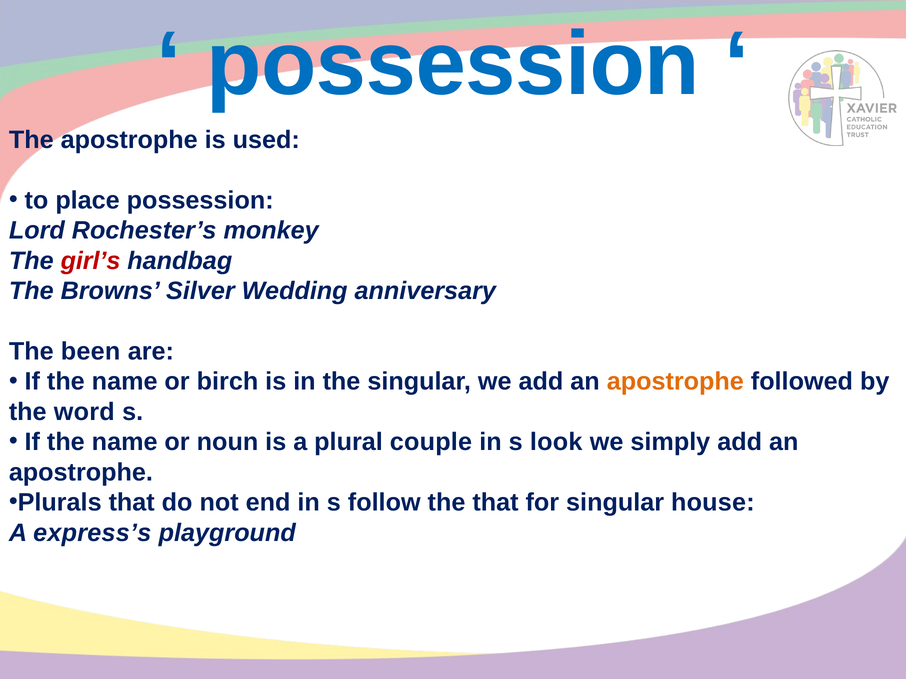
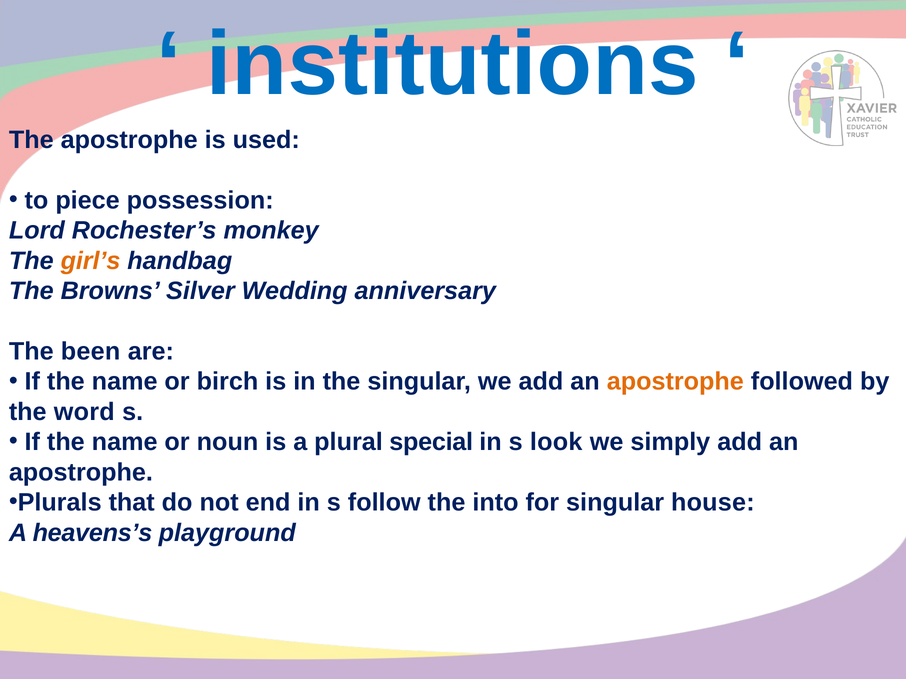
possession: possession -> institutions (453, 65)
place: place -> piece (88, 200)
girl’s colour: red -> orange (91, 261)
couple: couple -> special (431, 442)
the that: that -> into (495, 503)
express’s: express’s -> heavens’s (92, 533)
